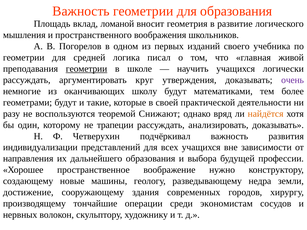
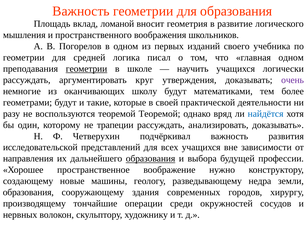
главная живой: живой -> одном (291, 58)
теоремой Снижают: Снижают -> Теоремой (159, 114)
найдётся colour: orange -> blue (266, 114)
индивидуализации: индивидуализации -> исследовательской (40, 148)
образования underline: none -> present (151, 159)
достижение: достижение -> образования (28, 193)
экономистам: экономистам -> окружностей (226, 204)
